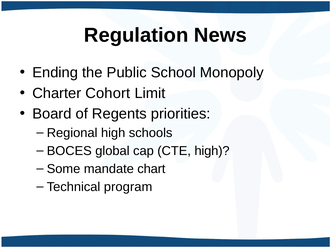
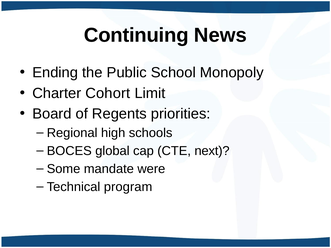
Regulation: Regulation -> Continuing (136, 35)
CTE high: high -> next (212, 151)
chart: chart -> were (151, 169)
